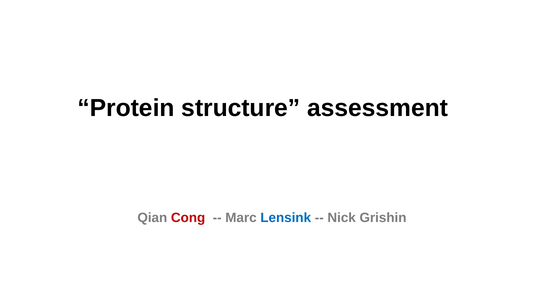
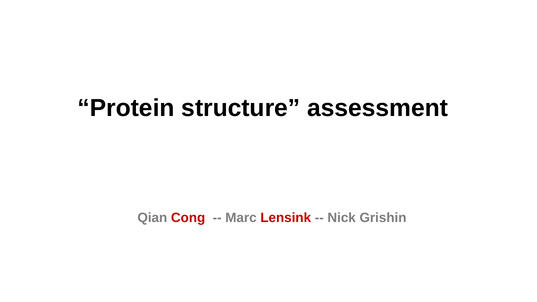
Lensink colour: blue -> red (286, 218)
